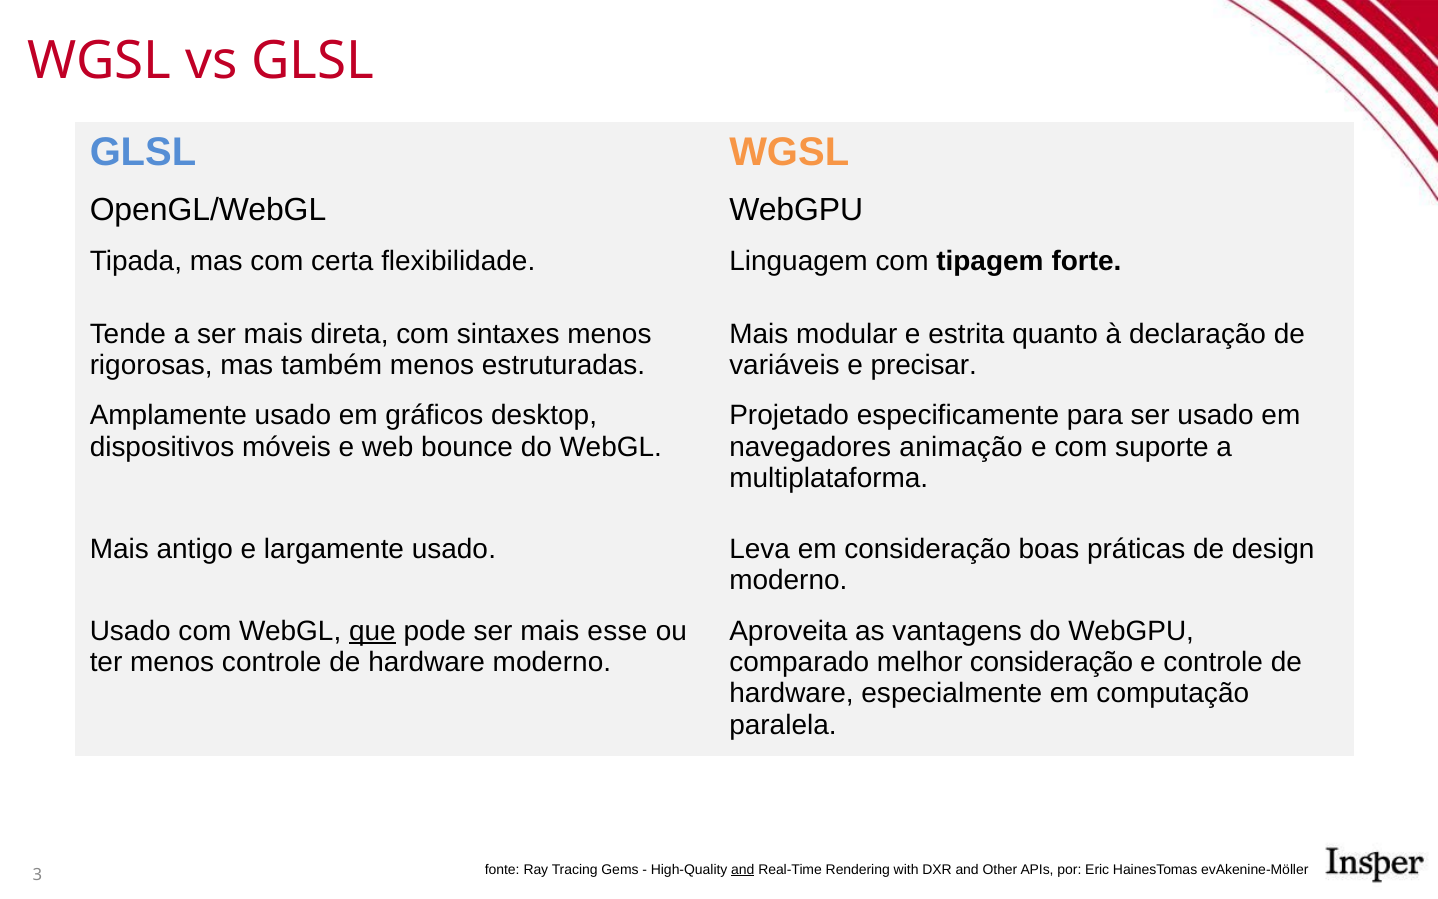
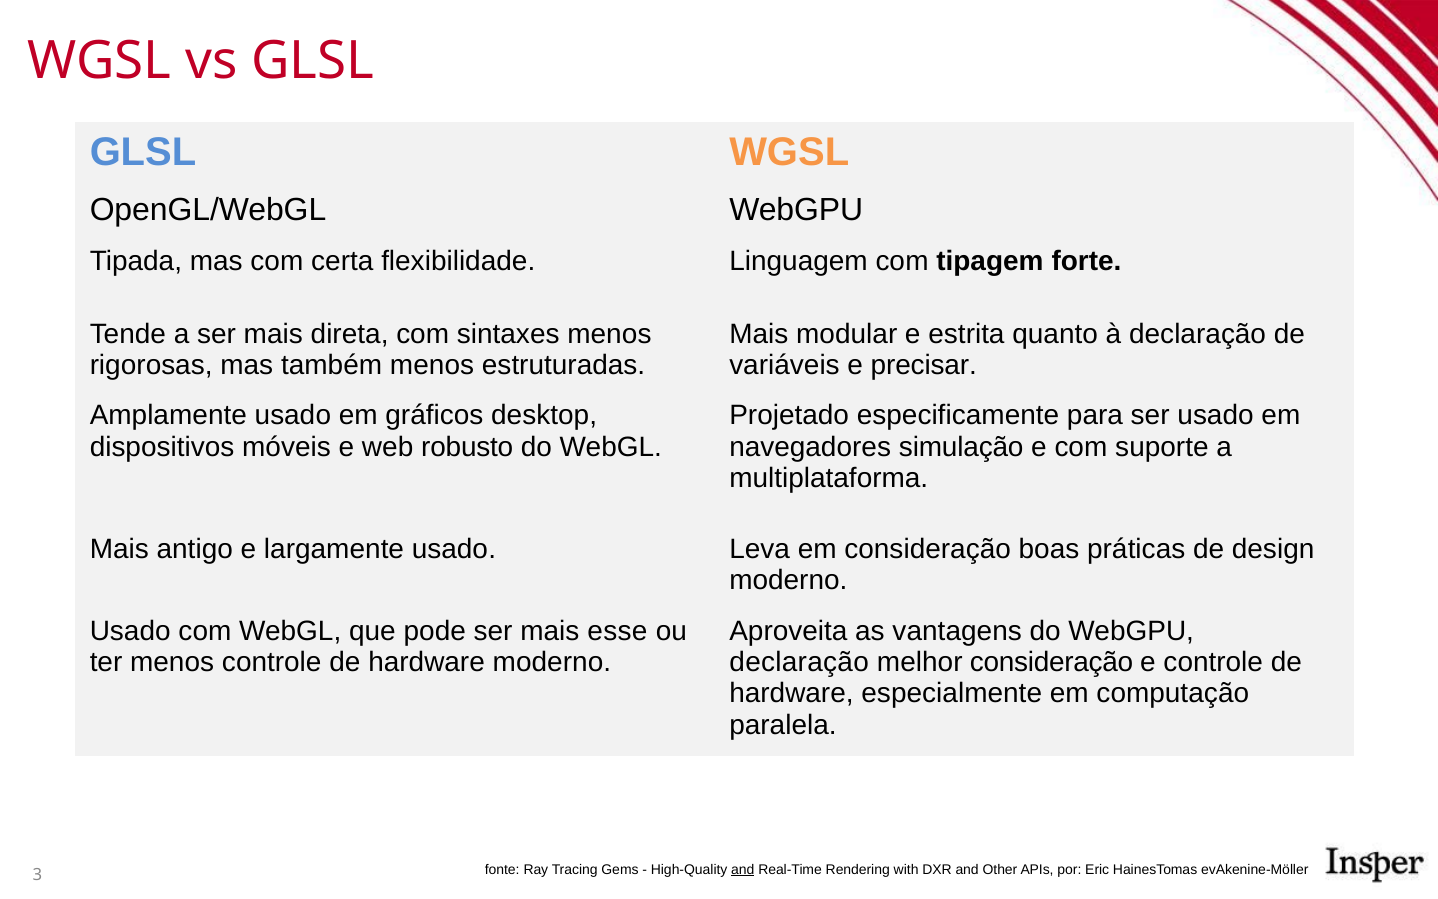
bounce: bounce -> robusto (467, 447)
animação: animação -> simulação (961, 447)
que underline: present -> none (372, 631)
comparado: comparado -> declaração (799, 662)
